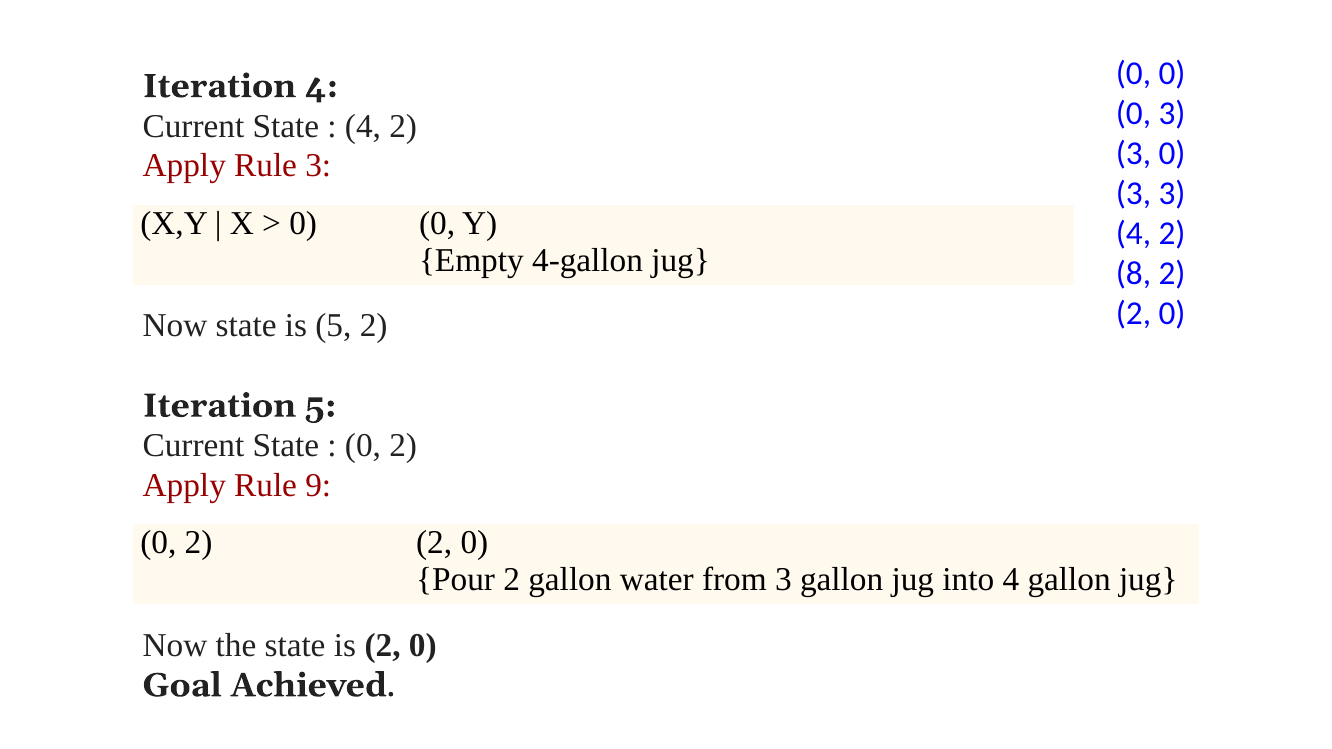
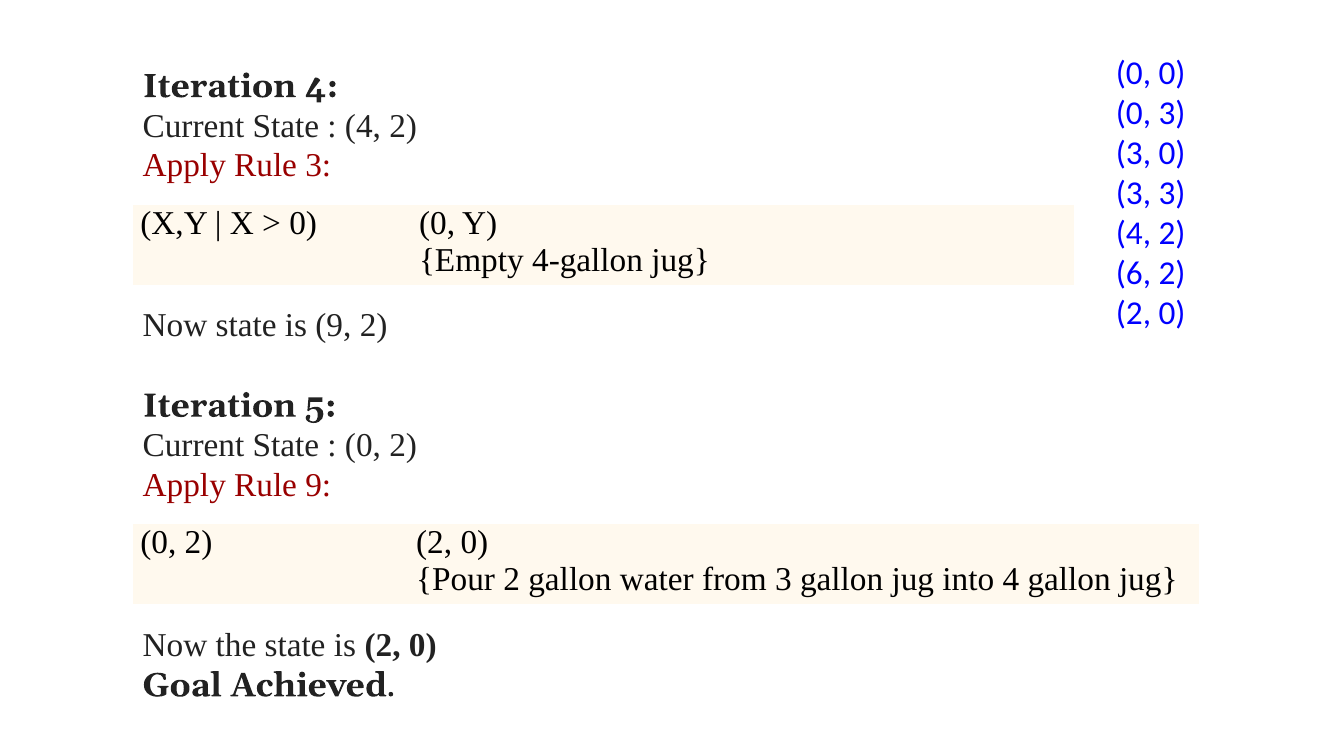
8: 8 -> 6 (1134, 274)
is 5: 5 -> 9 (333, 326)
